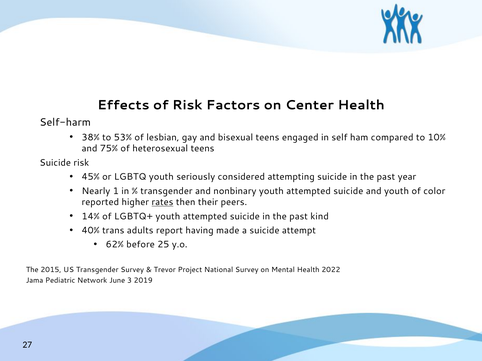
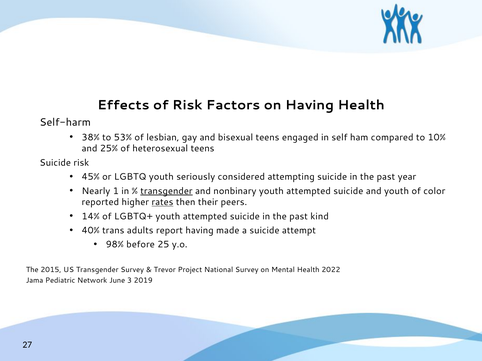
on Center: Center -> Having (309, 105)
75%: 75% -> 25% (109, 149)
transgender underline: none -> present (166, 191)
62%: 62% -> 98% (115, 245)
